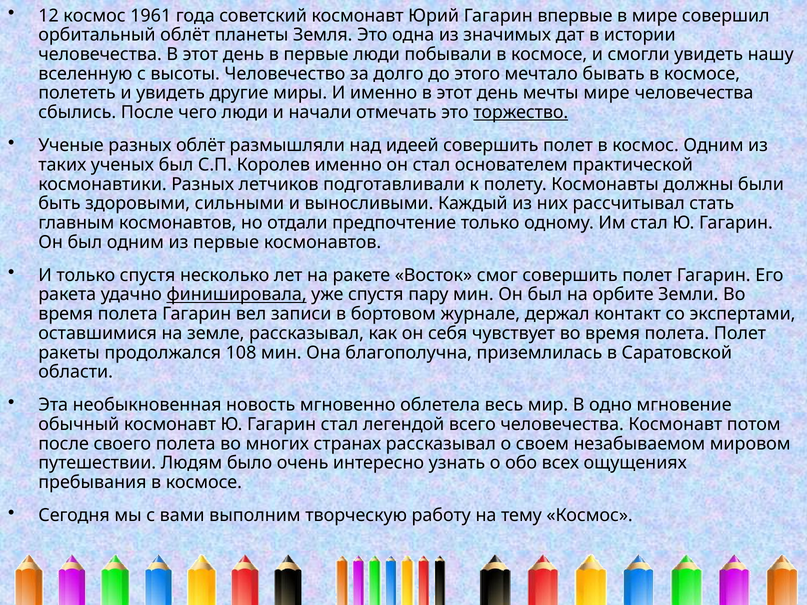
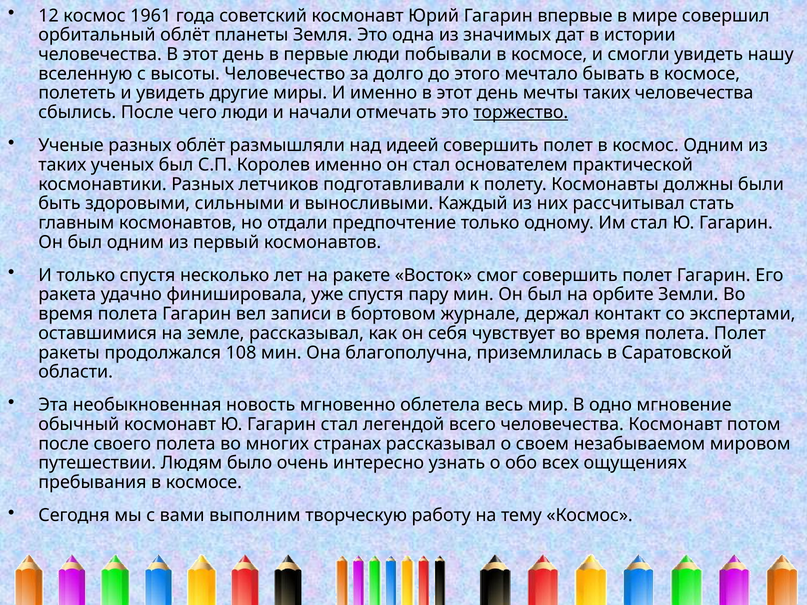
мечты мире: мире -> таких (607, 93)
из первые: первые -> первый (226, 242)
финишировала underline: present -> none (237, 295)
